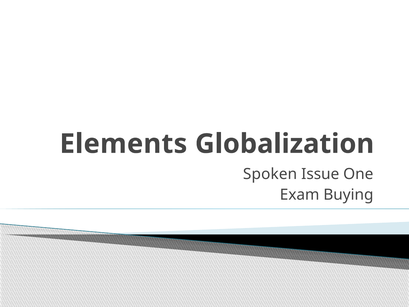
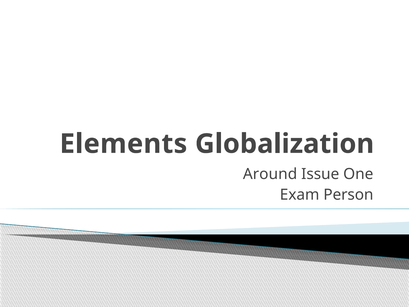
Spoken: Spoken -> Around (270, 174)
Buying: Buying -> Person (348, 195)
